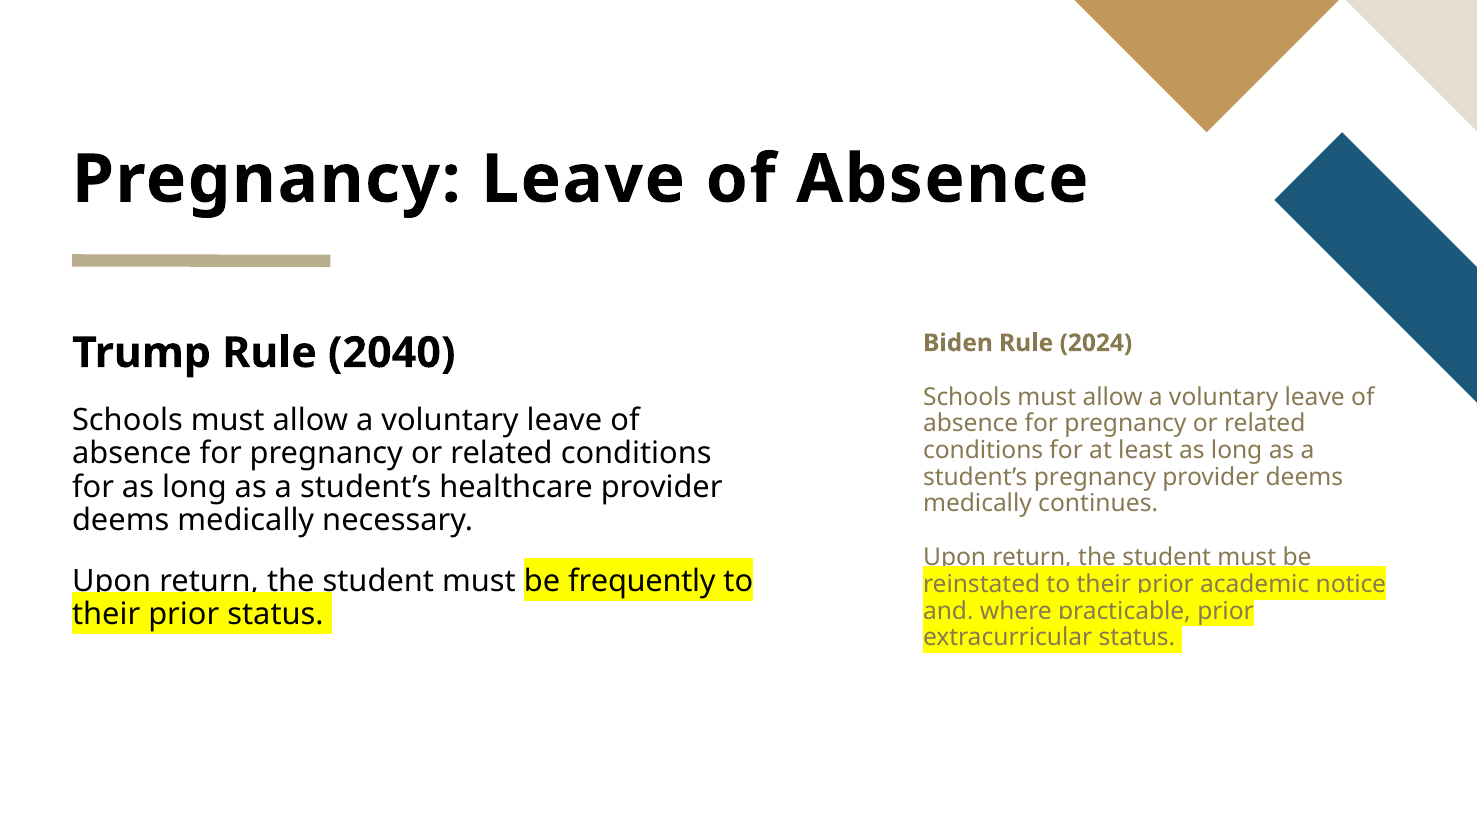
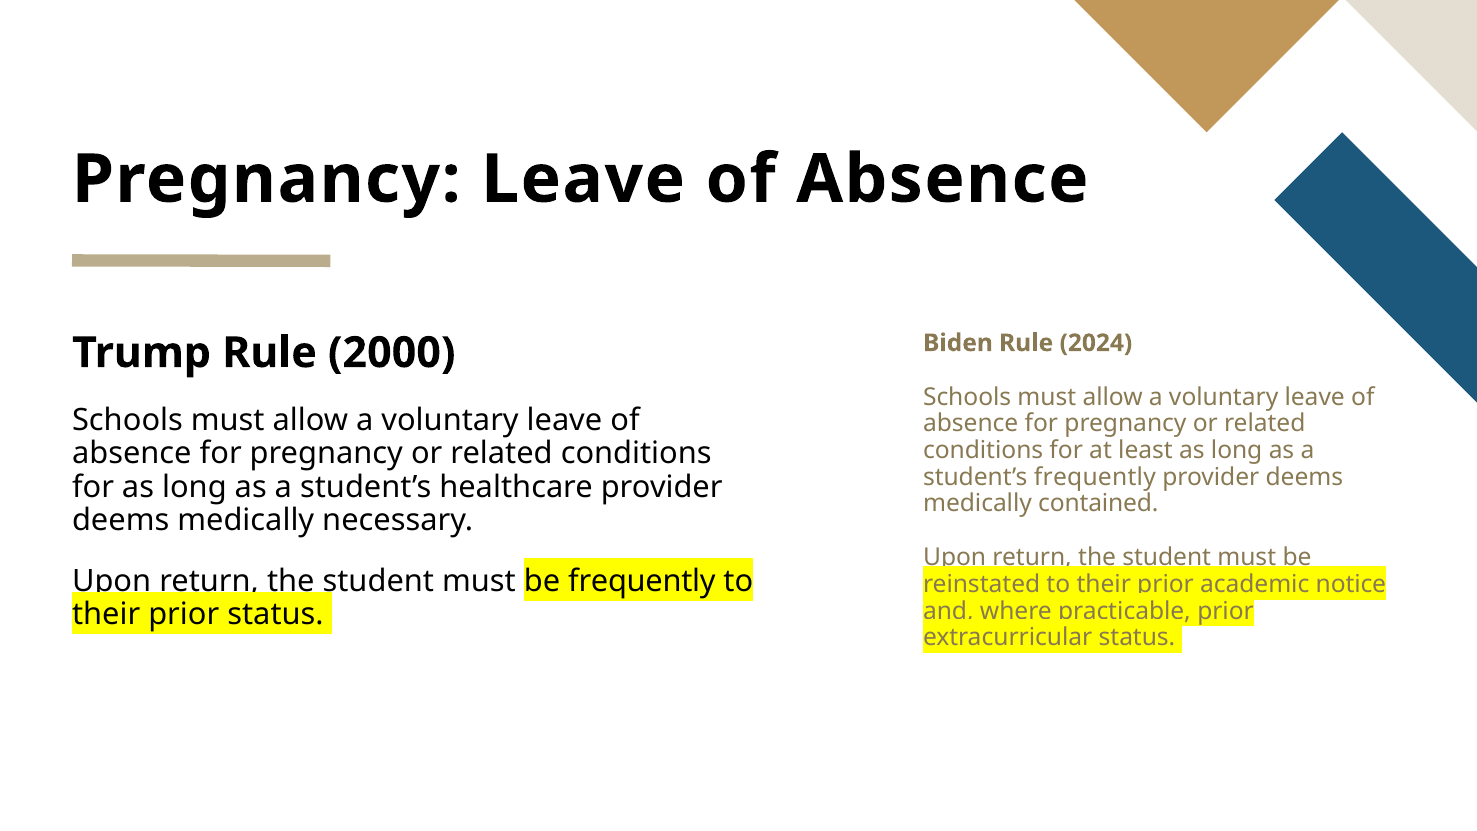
2040: 2040 -> 2000 (392, 353)
student’s pregnancy: pregnancy -> frequently (1095, 477)
continues: continues -> contained (1098, 503)
